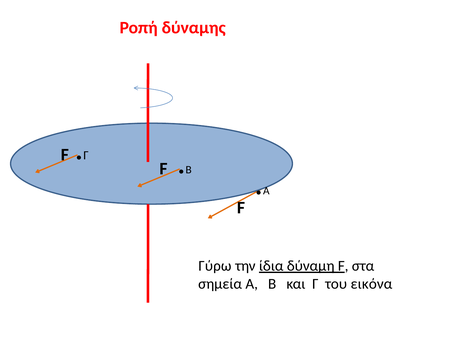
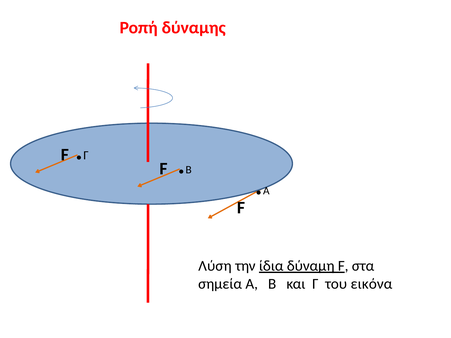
Γύρω: Γύρω -> Λύση (215, 266)
